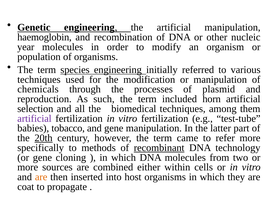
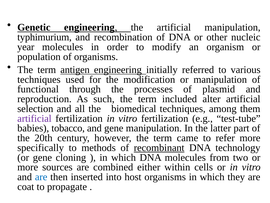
haemoglobin: haemoglobin -> typhimurium (44, 37)
species: species -> antigen (75, 70)
chemicals: chemicals -> functional (38, 89)
horn: horn -> alter (212, 99)
20th underline: present -> none (44, 138)
are colour: orange -> blue (41, 177)
